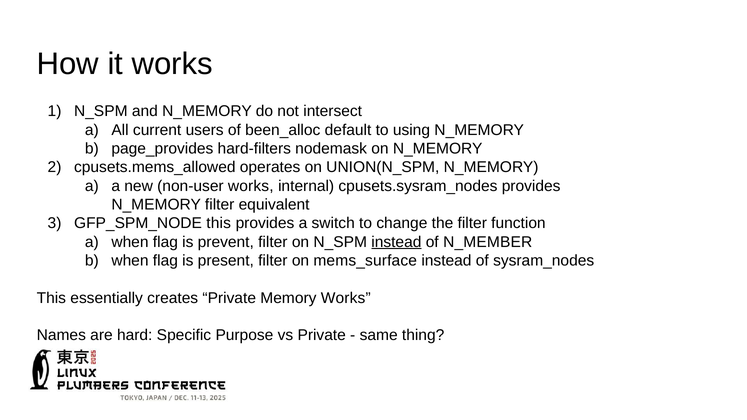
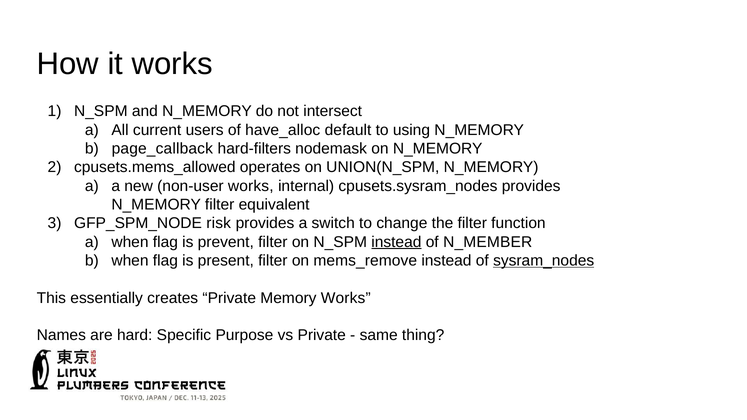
been_alloc: been_alloc -> have_alloc (283, 130)
page_provides: page_provides -> page_callback (162, 149)
GFP_SPM_NODE this: this -> risk (219, 223)
mems_surface: mems_surface -> mems_remove (365, 261)
sysram_nodes underline: none -> present (544, 261)
